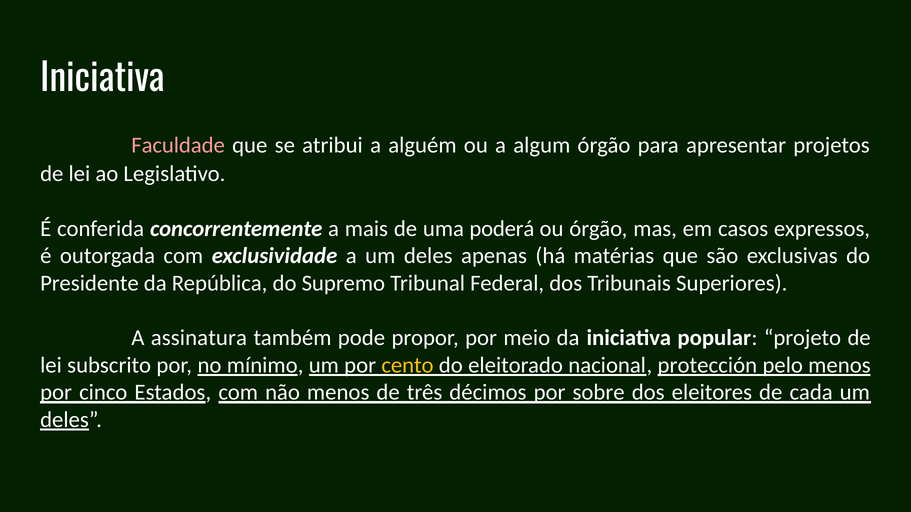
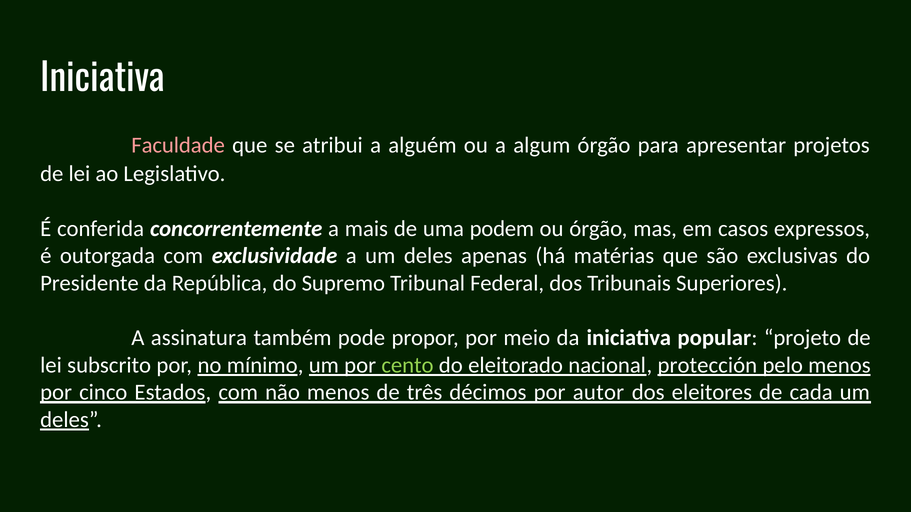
poderá: poderá -> podem (502, 229)
cento colour: yellow -> light green (408, 365)
sobre: sobre -> autor (599, 393)
